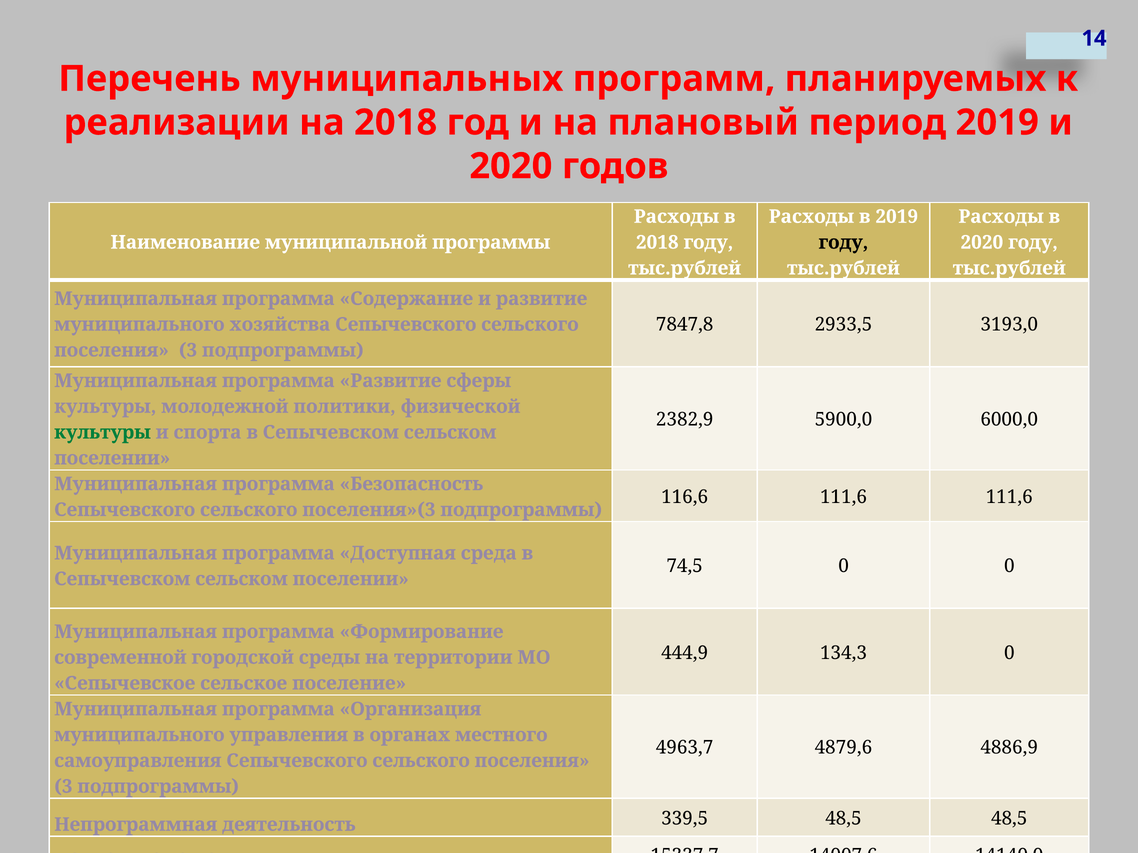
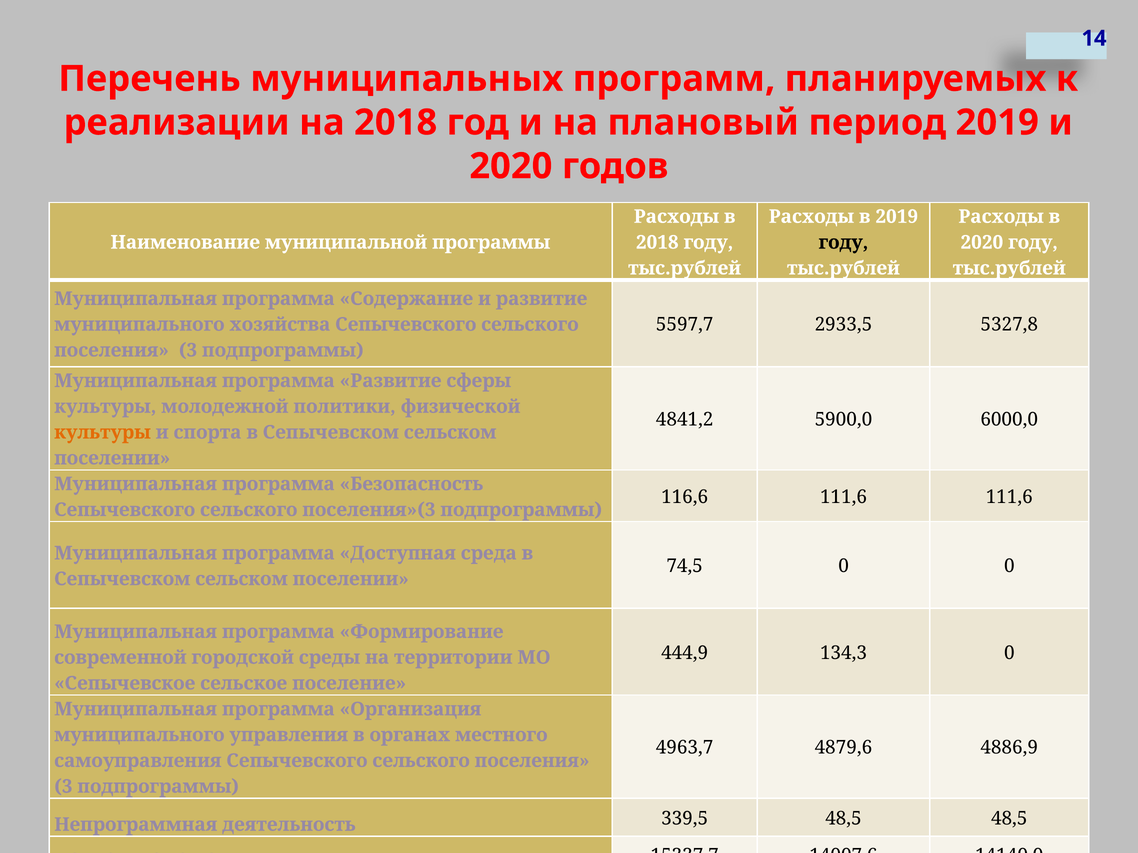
7847,8: 7847,8 -> 5597,7 (685, 325)
3193,0: 3193,0 -> 5327,8 (1009, 325)
2382,9: 2382,9 -> 4841,2 (685, 420)
культуры colour: green -> orange (102, 433)
